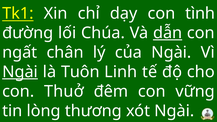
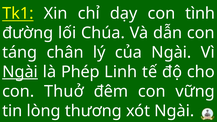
dẫn underline: present -> none (168, 33)
ngất: ngất -> táng (20, 52)
Tuôn: Tuôn -> Phép (80, 72)
